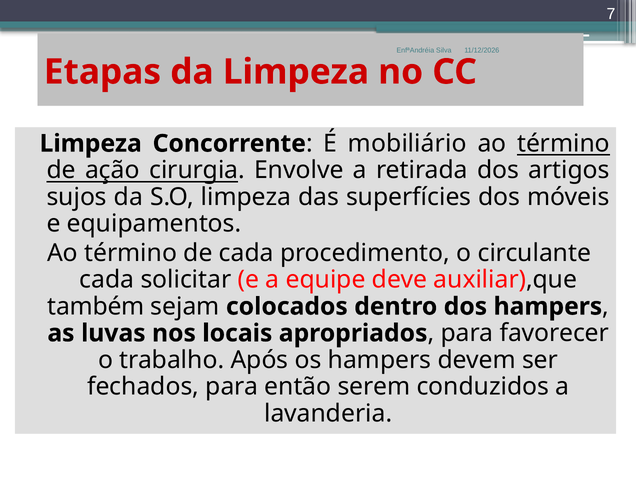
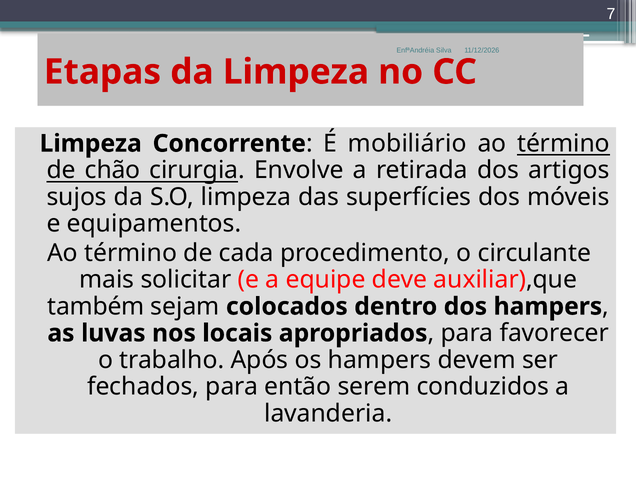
ação: ação -> chão (113, 170)
cada: cada -> mais (107, 280)
